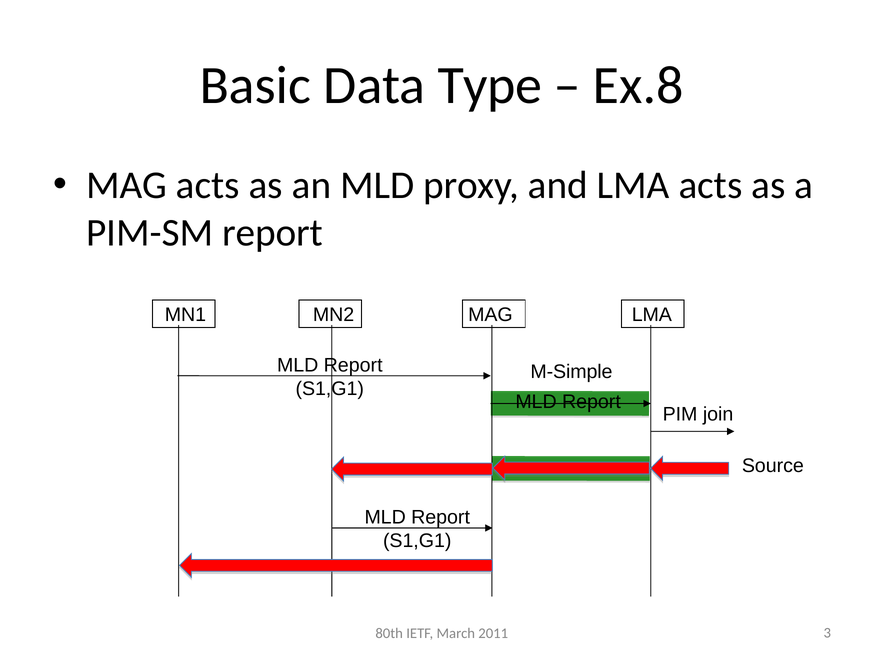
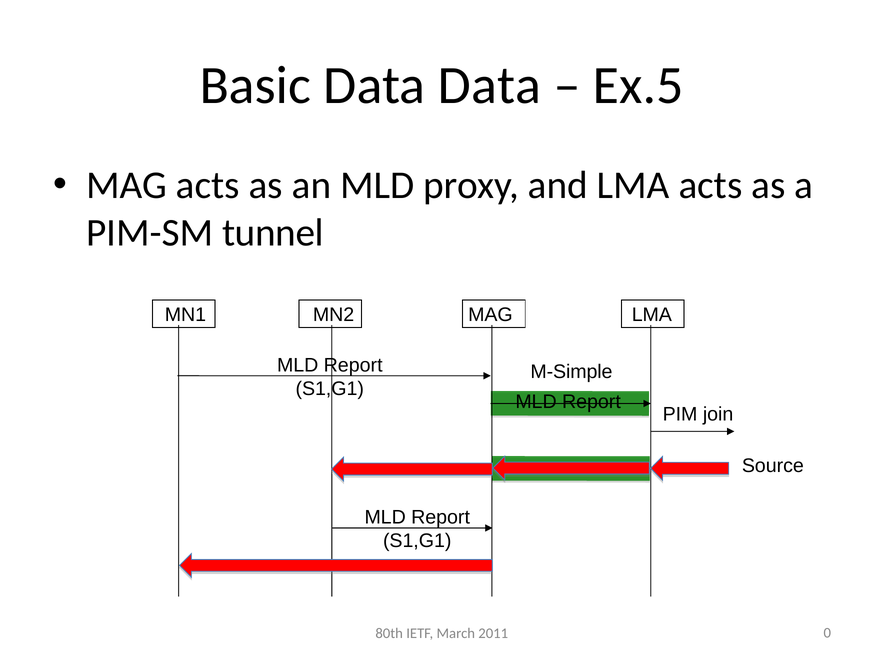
Data Type: Type -> Data (489, 86)
Ex.8: Ex.8 -> Ex.5 (638, 86)
PIM-SM report: report -> tunnel (273, 233)
3: 3 -> 0 (827, 633)
